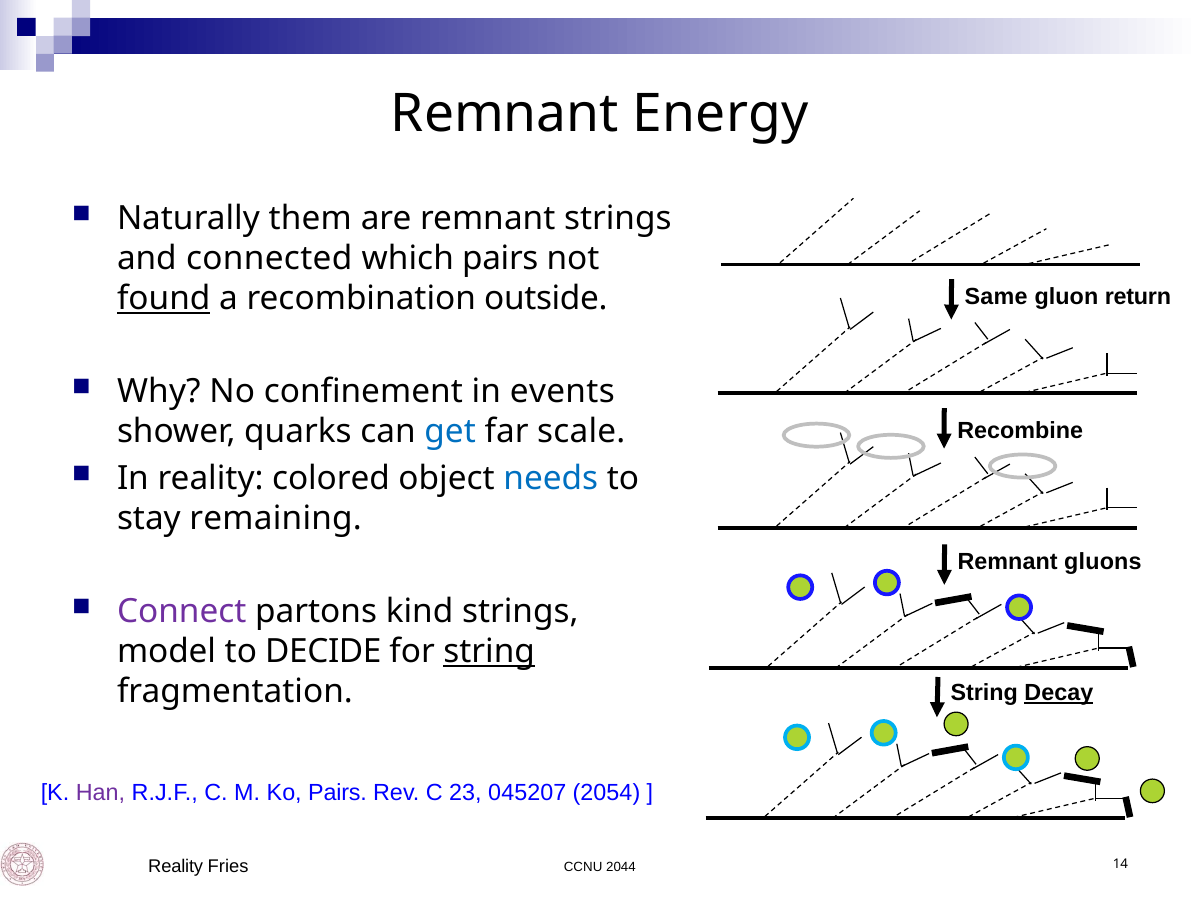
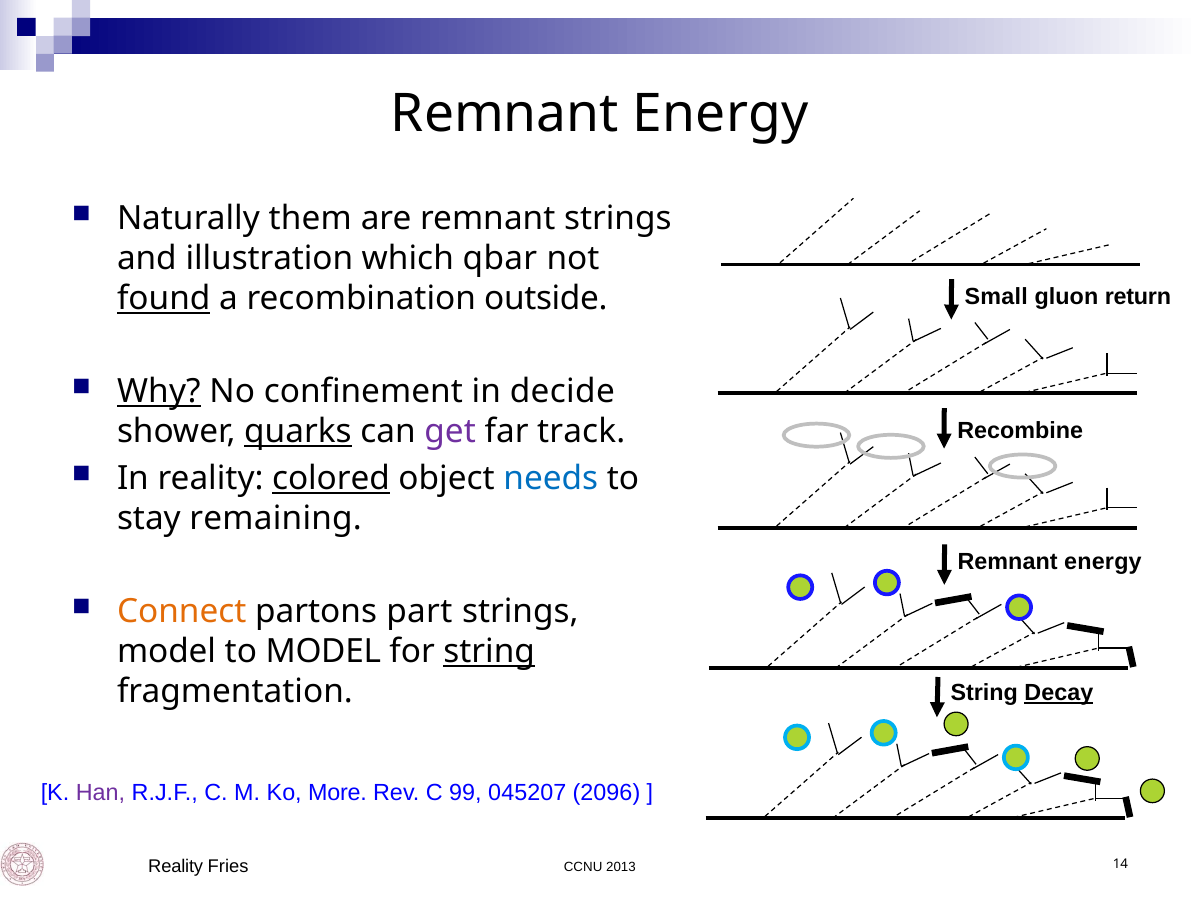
connected: connected -> illustration (269, 258)
which pairs: pairs -> qbar (500, 258)
Same: Same -> Small (996, 297)
Why underline: none -> present (159, 392)
events: events -> decide (562, 392)
quarks underline: none -> present (298, 432)
get colour: blue -> purple (450, 432)
scale: scale -> track (581, 432)
colored underline: none -> present (331, 478)
gluons: gluons -> energy (1103, 562)
Connect colour: purple -> orange (182, 612)
kind: kind -> part (419, 612)
to DECIDE: DECIDE -> MODEL (323, 652)
Ko Pairs: Pairs -> More (338, 792)
23: 23 -> 99 (465, 792)
2054: 2054 -> 2096 (606, 792)
2044: 2044 -> 2013 (621, 867)
